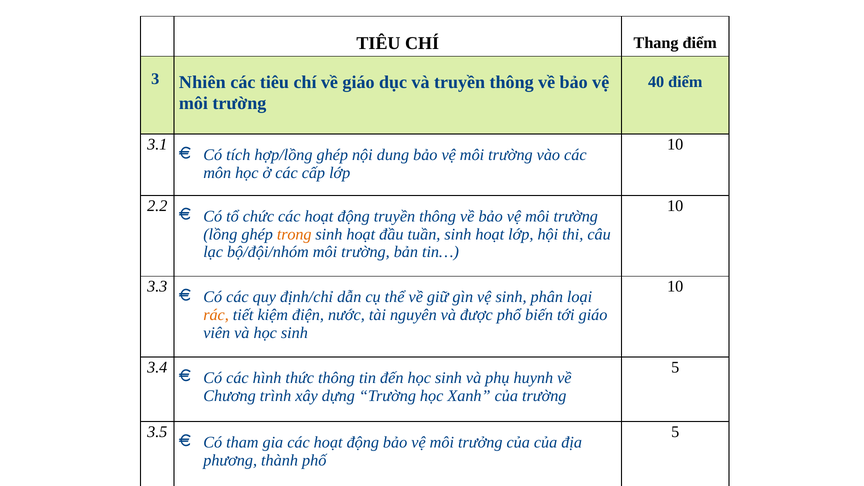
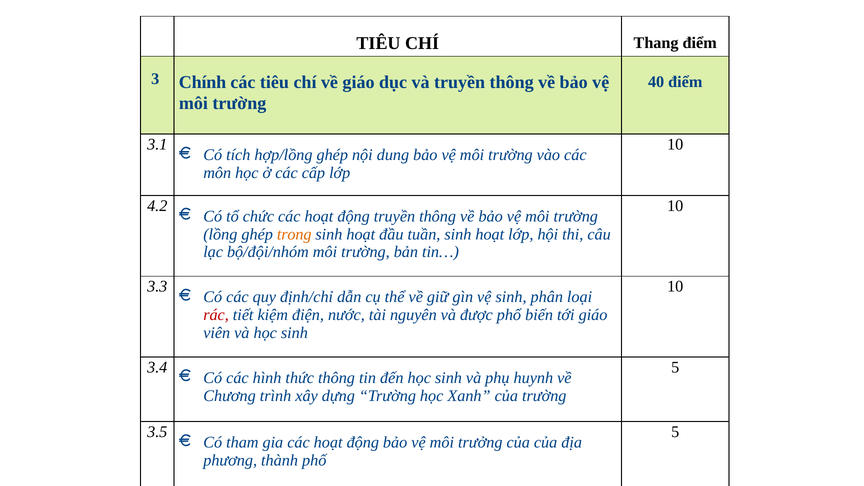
Nhiên: Nhiên -> Chính (203, 82)
2.2: 2.2 -> 4.2 (157, 206)
rác colour: orange -> red (216, 315)
